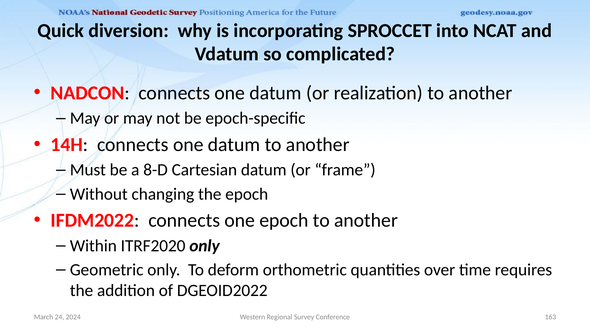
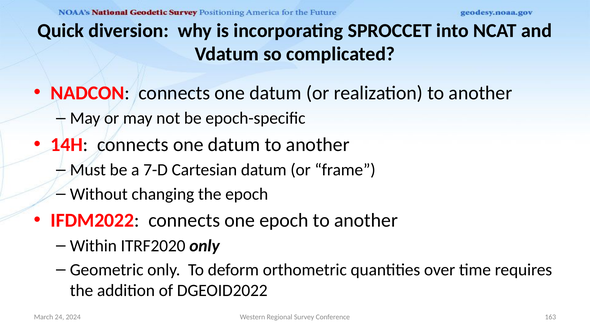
8-D: 8-D -> 7-D (156, 170)
